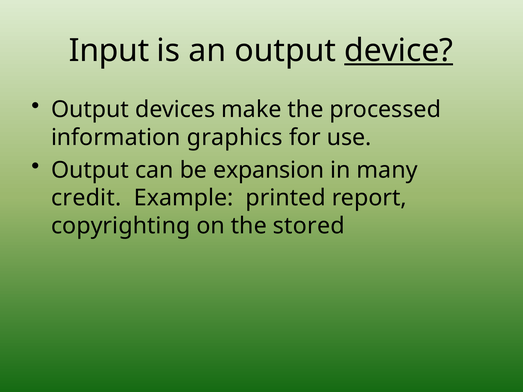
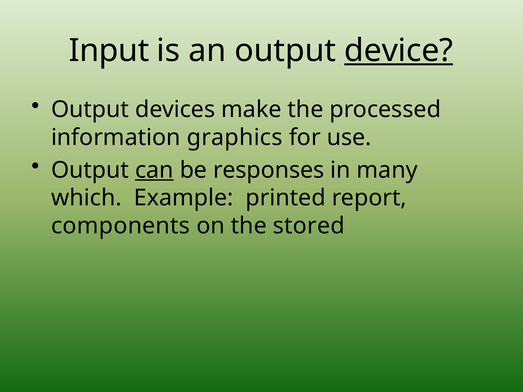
can underline: none -> present (154, 170)
expansion: expansion -> responses (269, 170)
credit: credit -> which (86, 198)
copyrighting: copyrighting -> components (121, 226)
